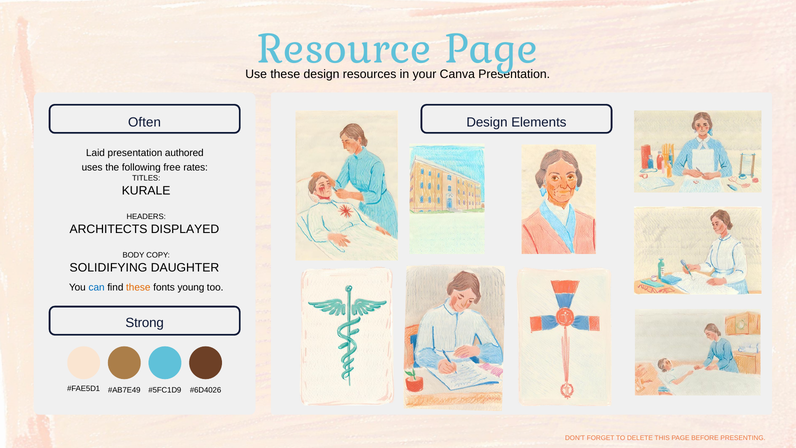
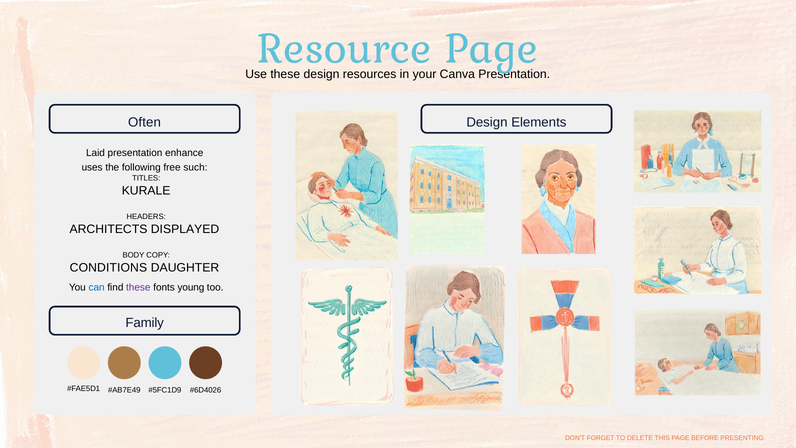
authored: authored -> enhance (184, 153)
rates: rates -> such (195, 168)
SOLIDIFYING: SOLIDIFYING -> CONDITIONS (108, 268)
these colour: orange -> purple (138, 287)
Strong: Strong -> Family (145, 323)
